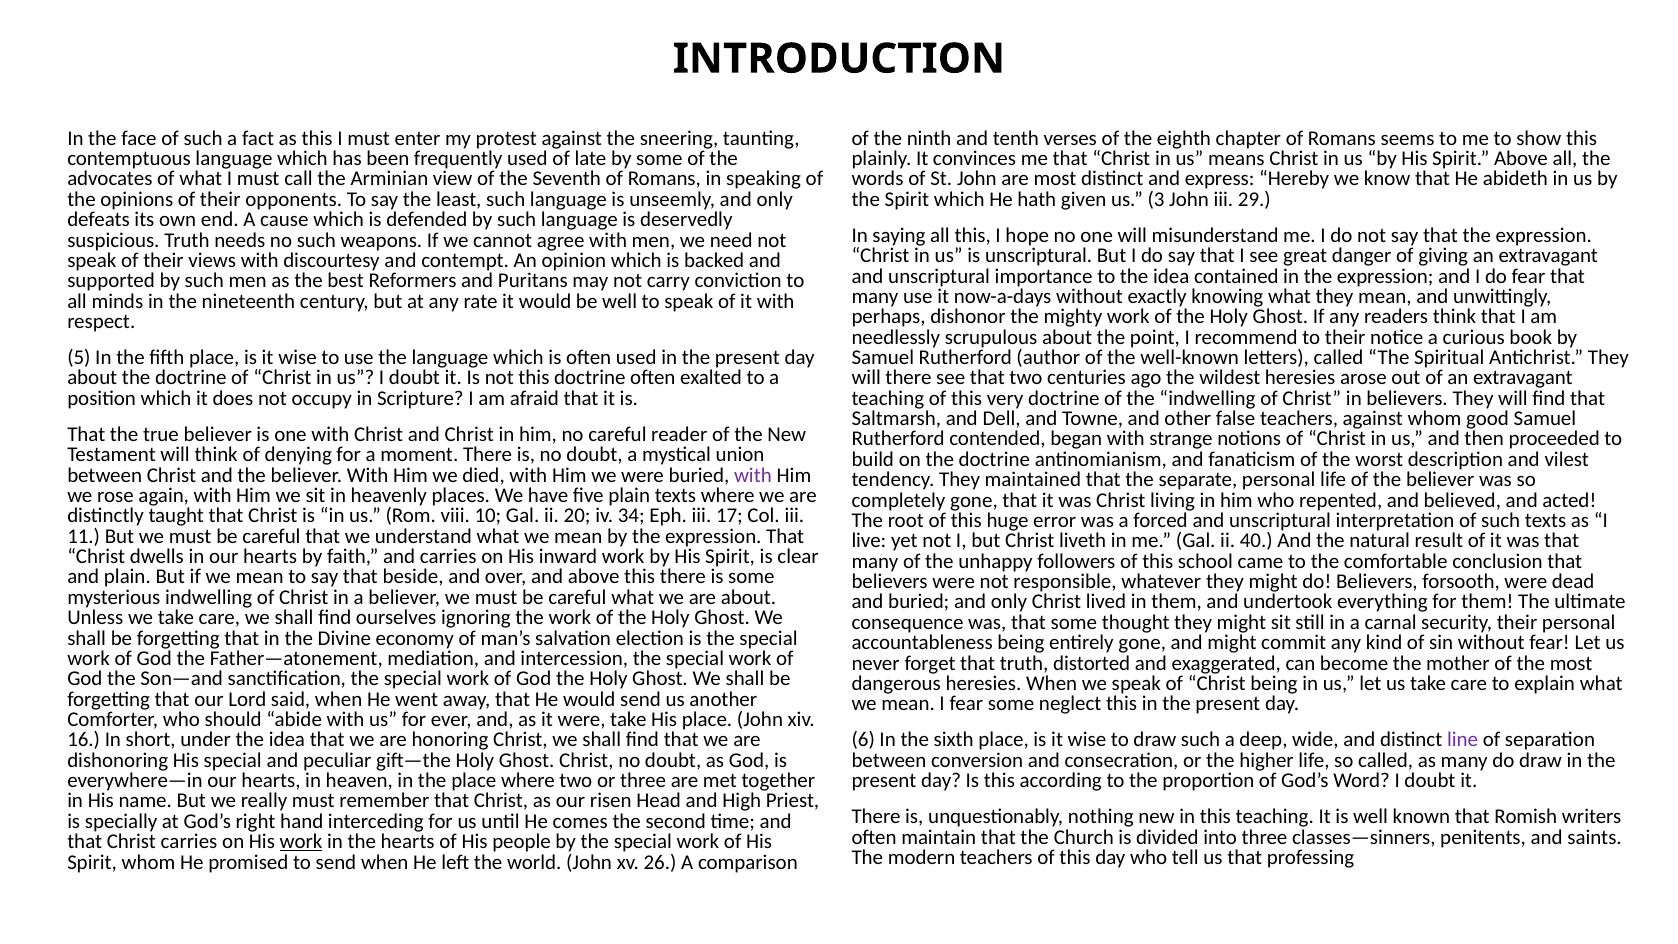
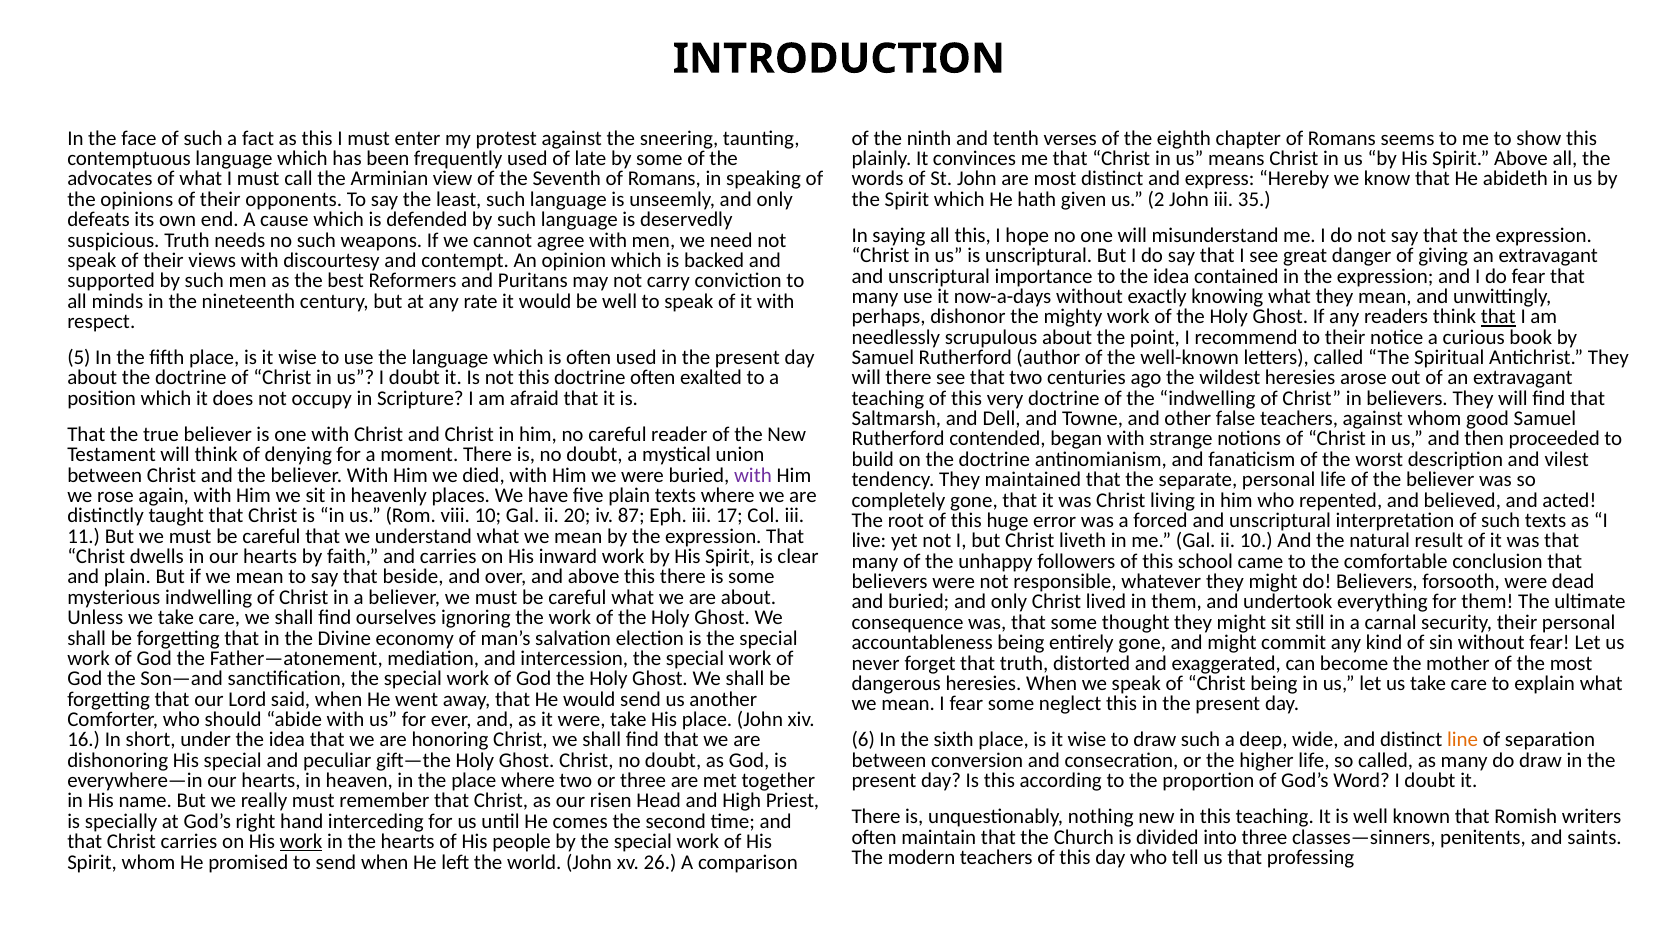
3: 3 -> 2 (1156, 199)
29: 29 -> 35 (1254, 199)
that underline: none -> present (1498, 317)
34: 34 -> 87 (631, 516)
ii 40: 40 -> 10 (1256, 541)
line colour: purple -> orange (1463, 740)
